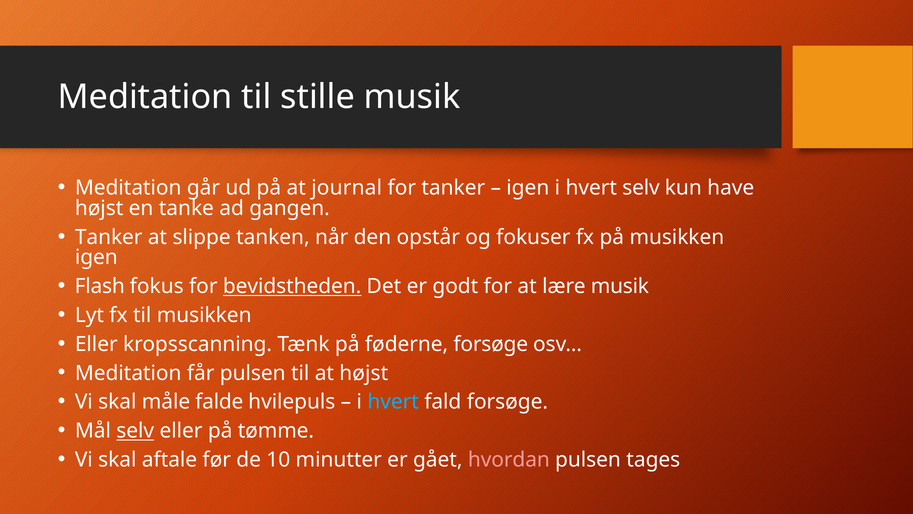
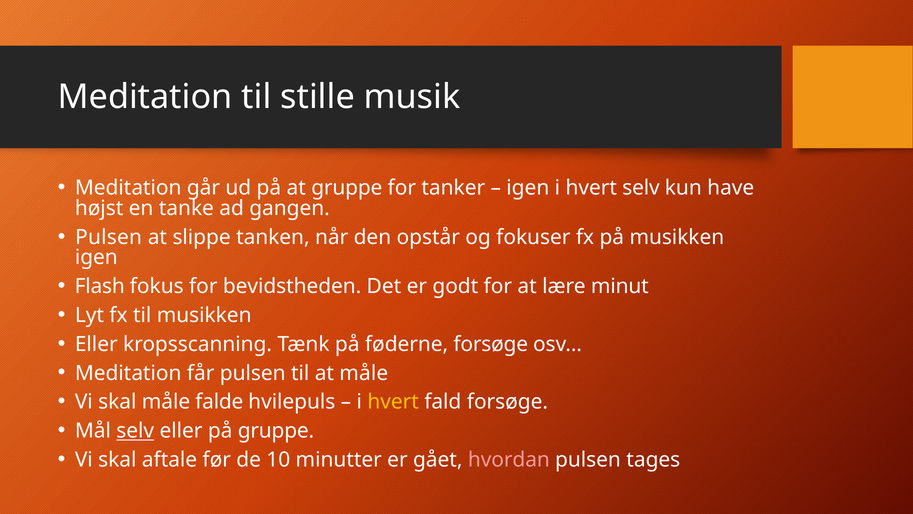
at journal: journal -> gruppe (347, 188)
Tanker: Tanker -> Pulsen (109, 237)
bevidstheden underline: present -> none (292, 286)
lære musik: musik -> minut (620, 286)
at højst: højst -> måle (364, 373)
hvert colour: light blue -> yellow (393, 402)
på tømme: tømme -> gruppe (276, 431)
